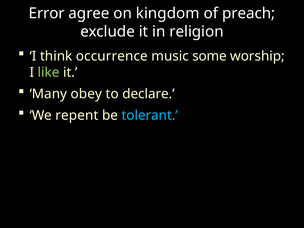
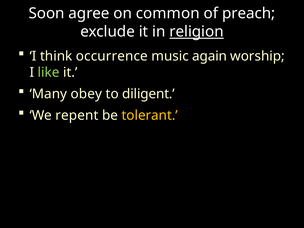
Error: Error -> Soon (47, 13)
kingdom: kingdom -> common (168, 13)
religion underline: none -> present (197, 32)
some: some -> again (210, 56)
declare: declare -> diligent (148, 94)
tolerant colour: light blue -> yellow (150, 115)
